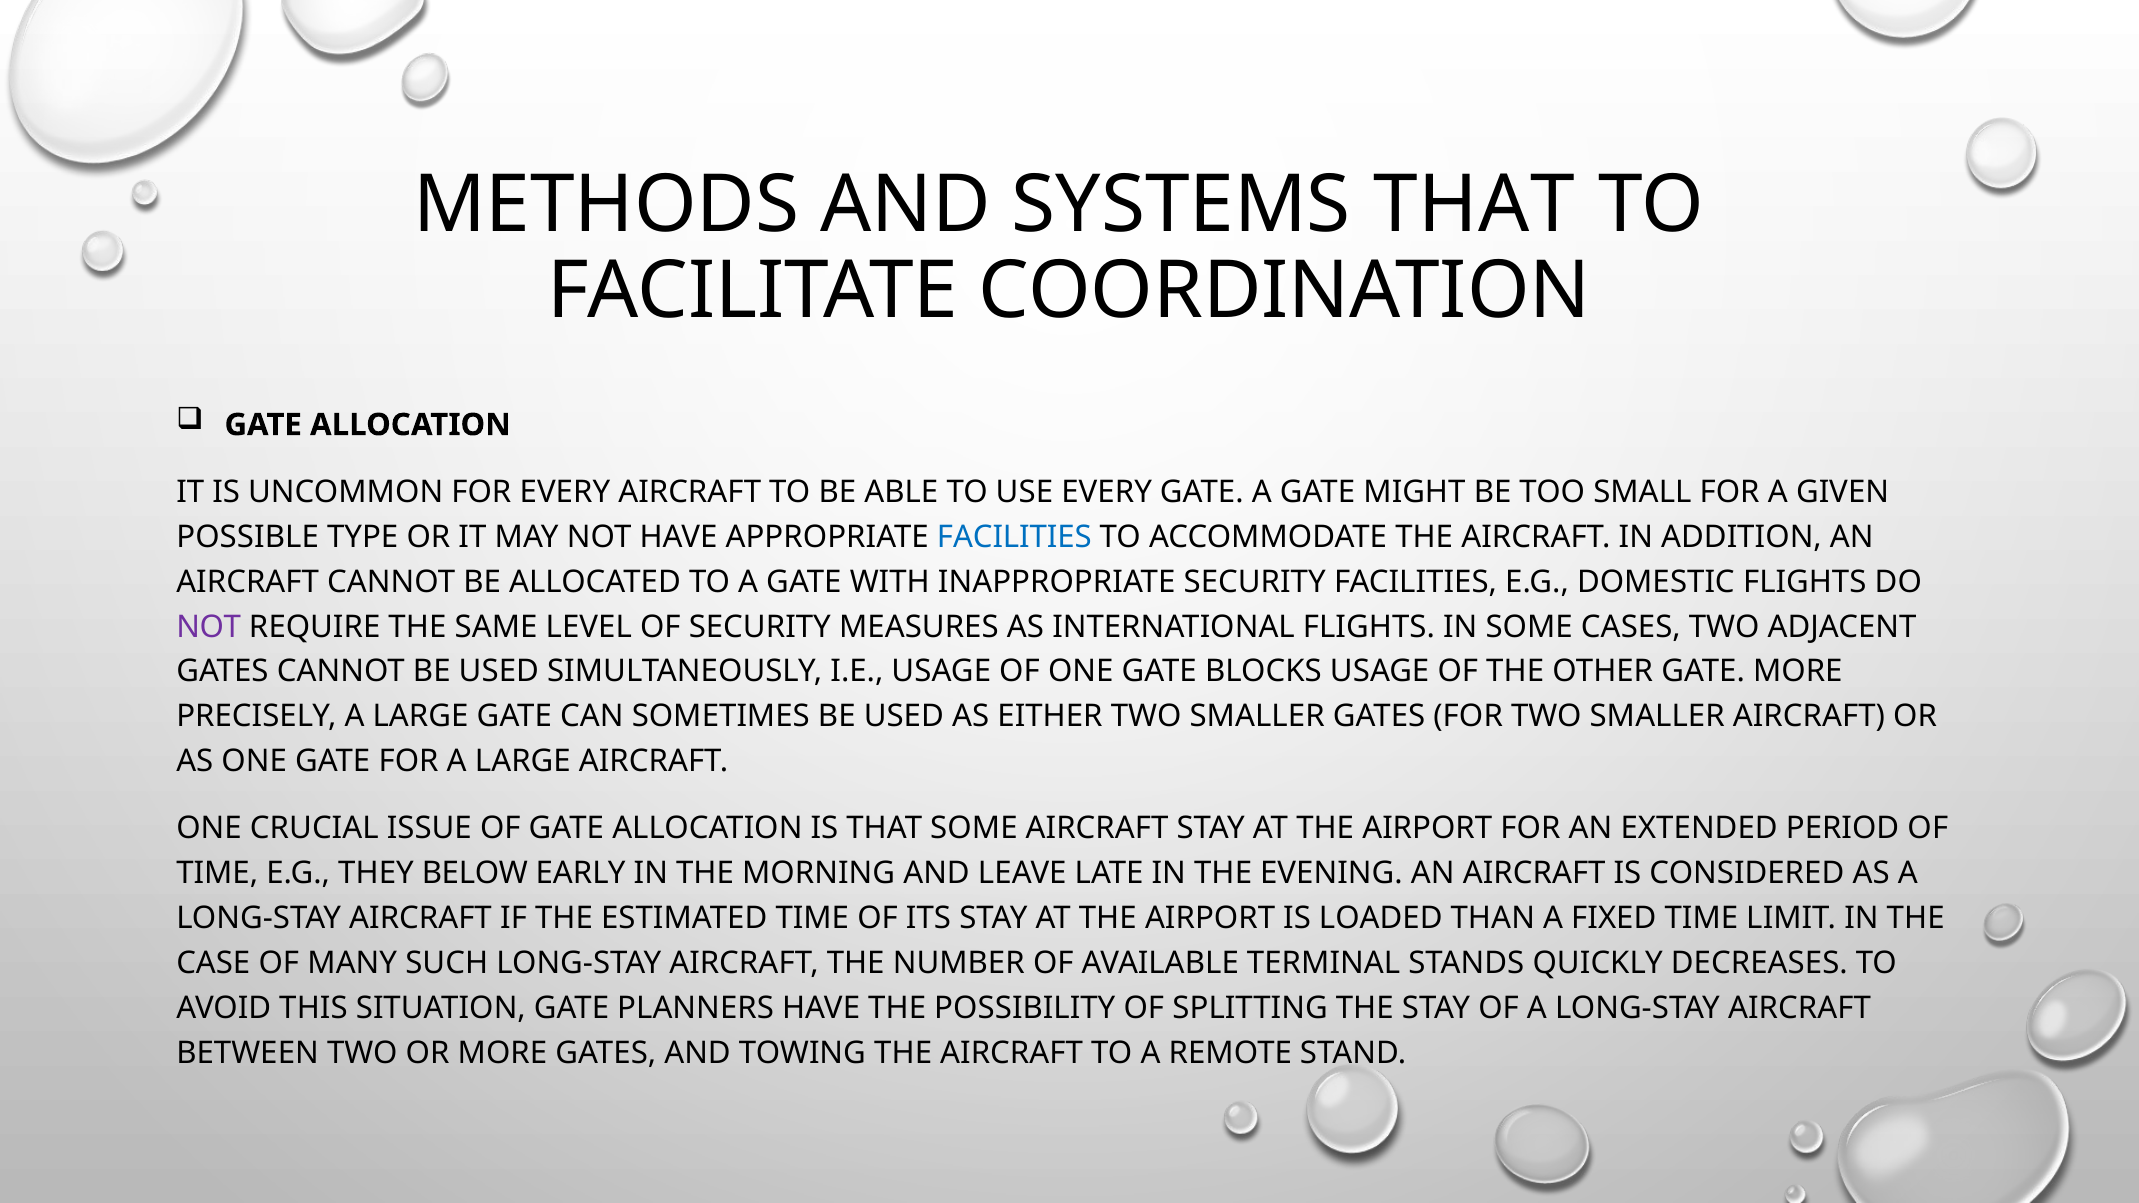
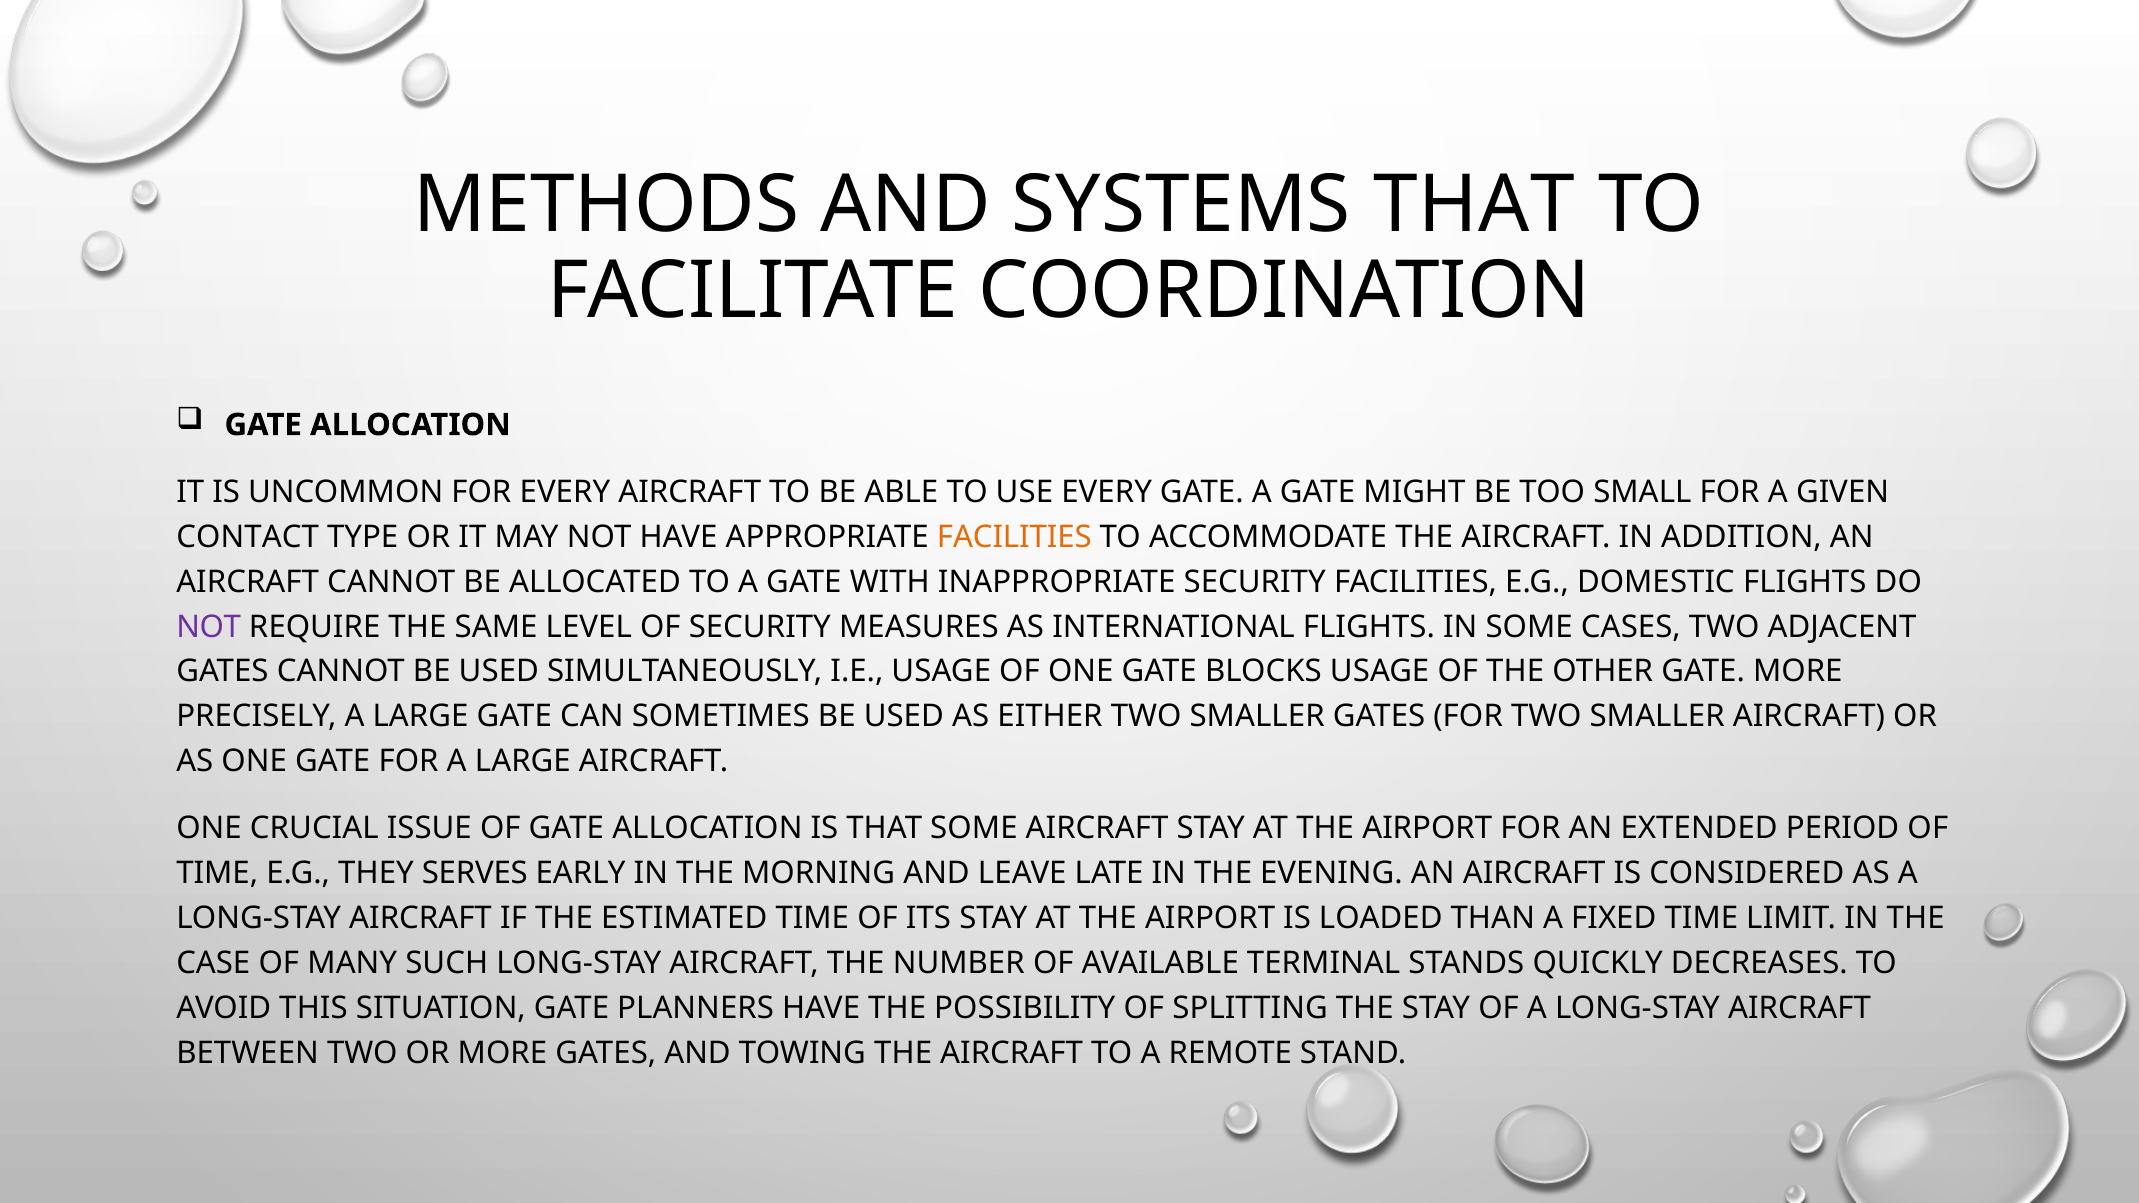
POSSIBLE: POSSIBLE -> CONTACT (248, 537)
FACILITIES colour: blue -> orange (1014, 537)
BELOW: BELOW -> SERVES (475, 874)
